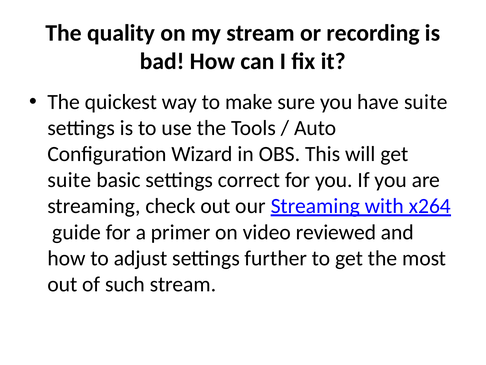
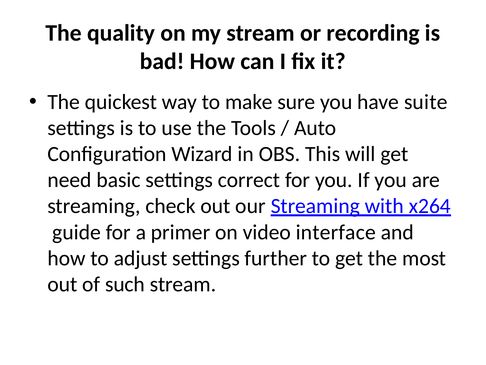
suite: suite -> need (69, 180)
reviewed: reviewed -> interface (336, 232)
